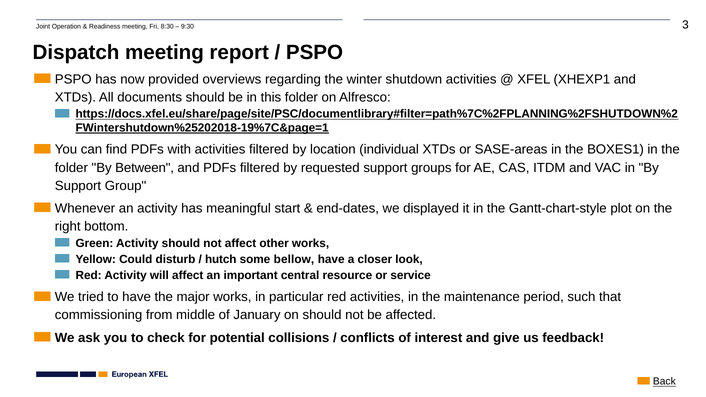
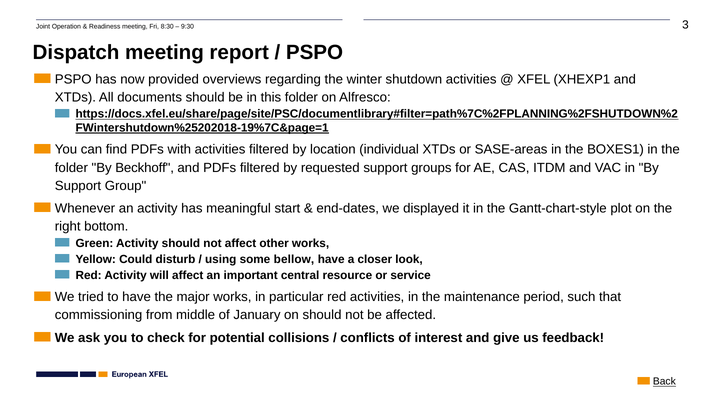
Between: Between -> Beckhoff (145, 168)
hutch: hutch -> using (221, 259)
